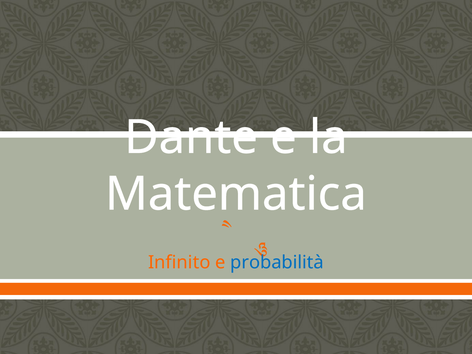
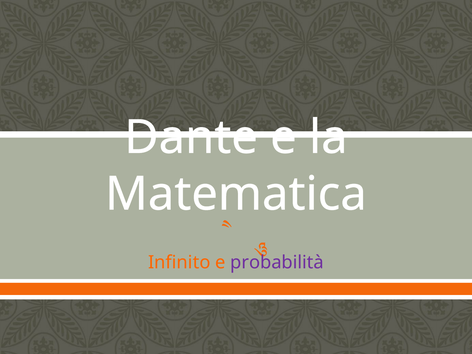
probabilità colour: blue -> purple (277, 262)
